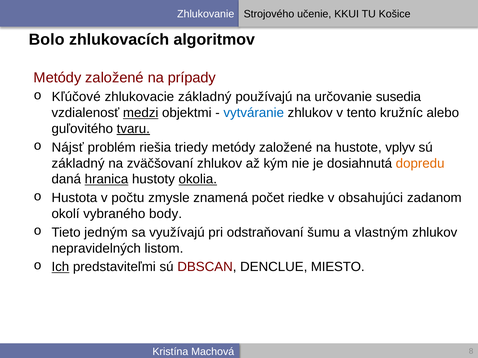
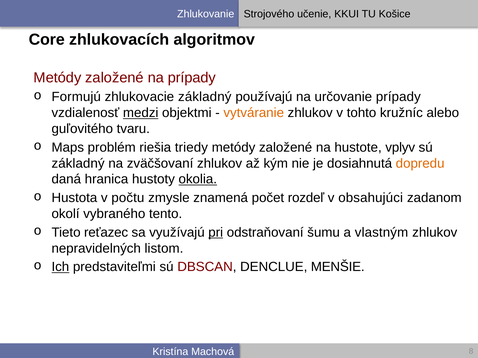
Bolo: Bolo -> Core (47, 40)
Kľúčové: Kľúčové -> Formujú (76, 97)
určovanie susedia: susedia -> prípady (398, 97)
vytváranie colour: blue -> orange (254, 113)
tento: tento -> tohto (362, 113)
tvaru underline: present -> none (133, 129)
Nájsť: Nájsť -> Maps (68, 148)
hranica underline: present -> none (106, 180)
riedke: riedke -> rozdeľ (306, 198)
body: body -> tento (166, 214)
jedným: jedným -> reťazec (106, 233)
pri underline: none -> present (216, 233)
MIESTO: MIESTO -> MENŠIE (338, 267)
